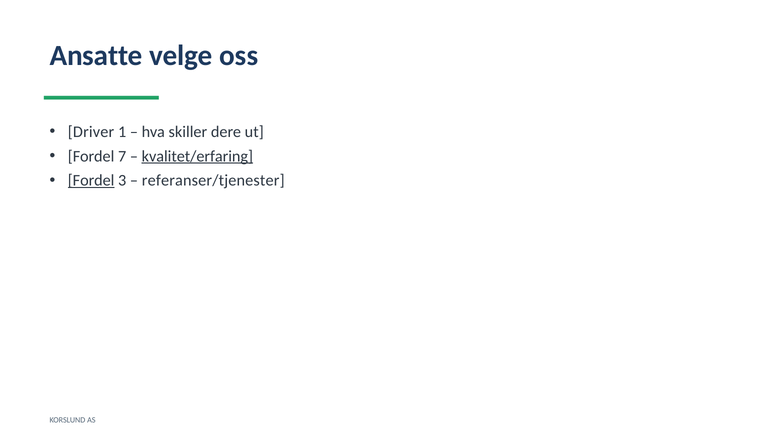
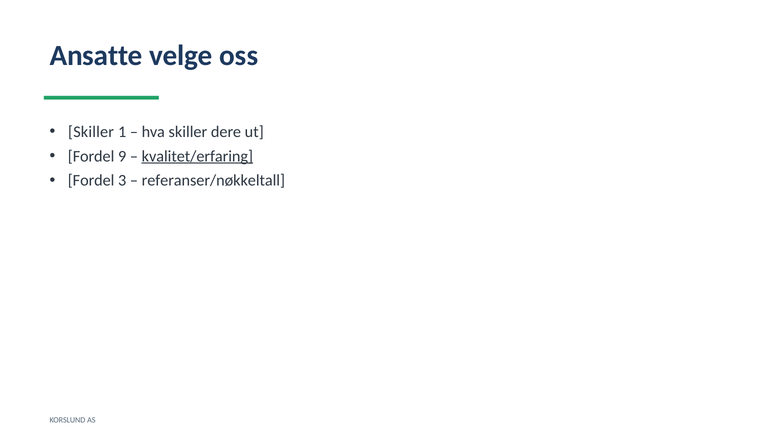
Driver: Driver -> Skiller (91, 132)
7: 7 -> 9 (122, 156)
Fordel underline: present -> none (91, 181)
referanser/tjenester: referanser/tjenester -> referanser/nøkkeltall (213, 181)
